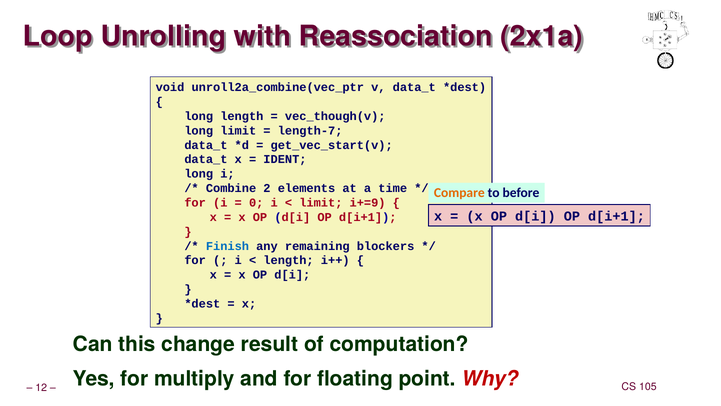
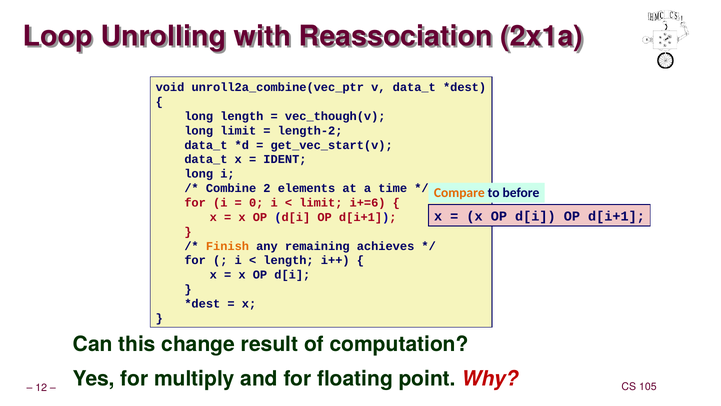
length-7: length-7 -> length-2 (310, 130)
i+=9: i+=9 -> i+=6 (368, 203)
Finish colour: blue -> orange (227, 246)
blockers: blockers -> achieves (386, 246)
